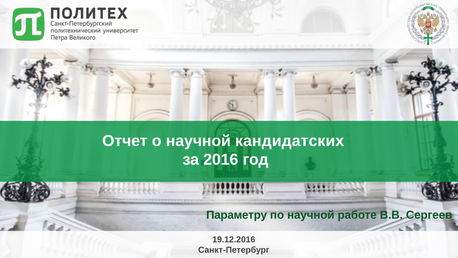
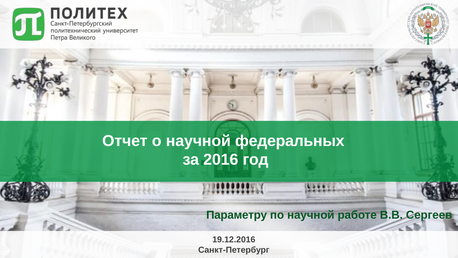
кандидатских: кандидатских -> федеральных (290, 141)
